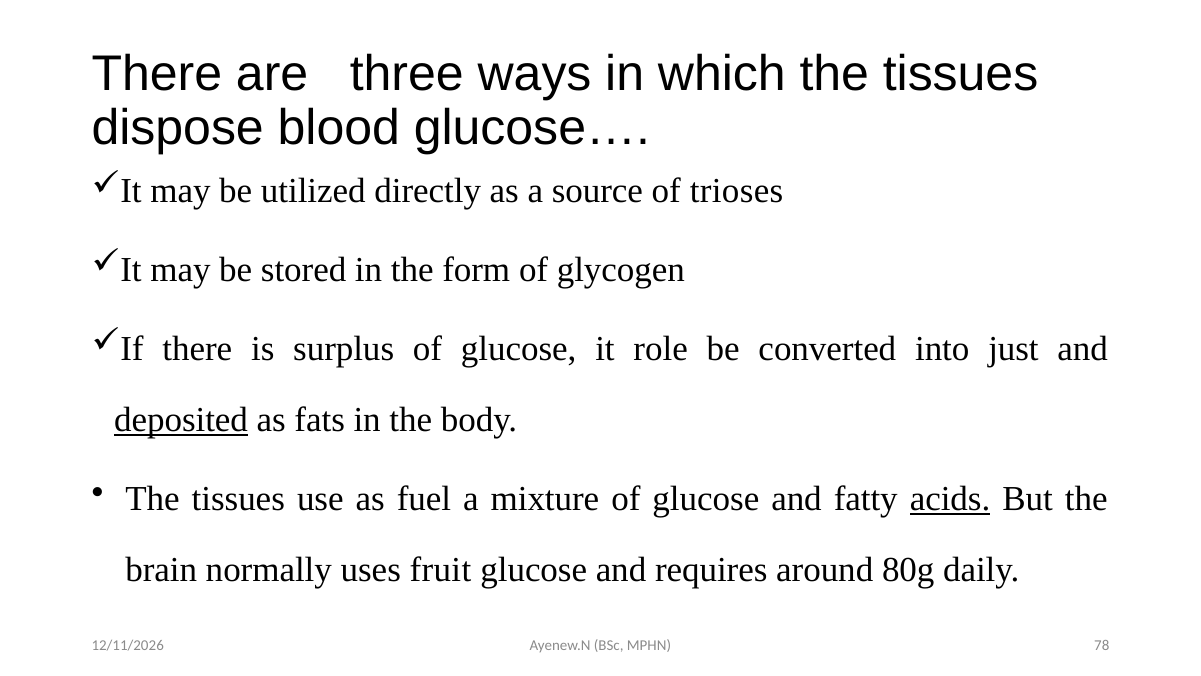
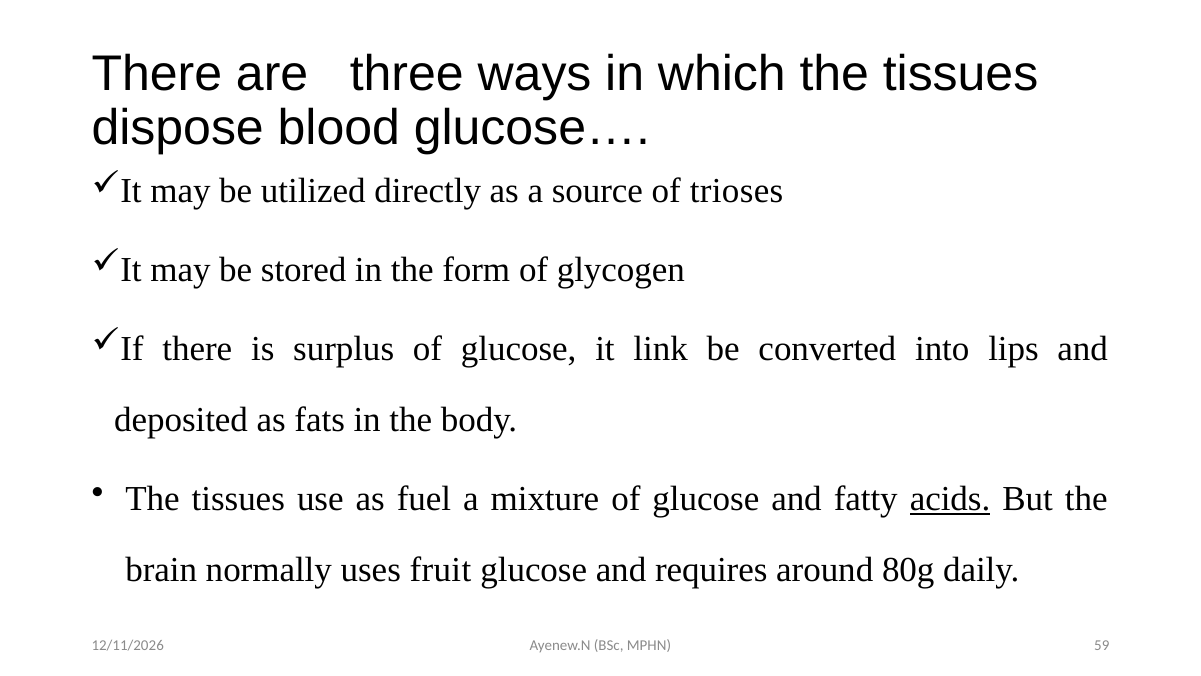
role: role -> link (661, 348)
just: just -> lips (1013, 348)
deposited underline: present -> none (181, 420)
78: 78 -> 59 (1102, 645)
